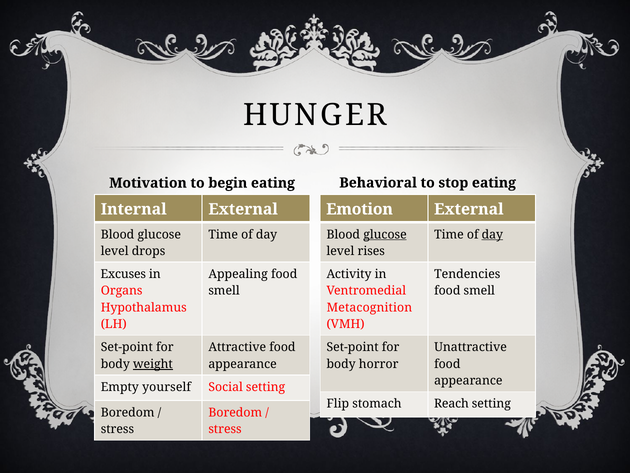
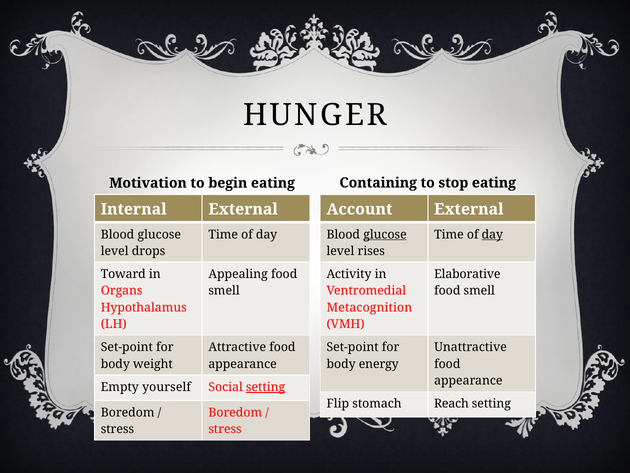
Behavioral: Behavioral -> Containing (378, 183)
Emotion: Emotion -> Account (359, 209)
Excuses: Excuses -> Toward (123, 274)
Tendencies: Tendencies -> Elaborative (467, 274)
weight underline: present -> none (153, 364)
horror: horror -> energy (379, 364)
setting underline: none -> present (266, 387)
